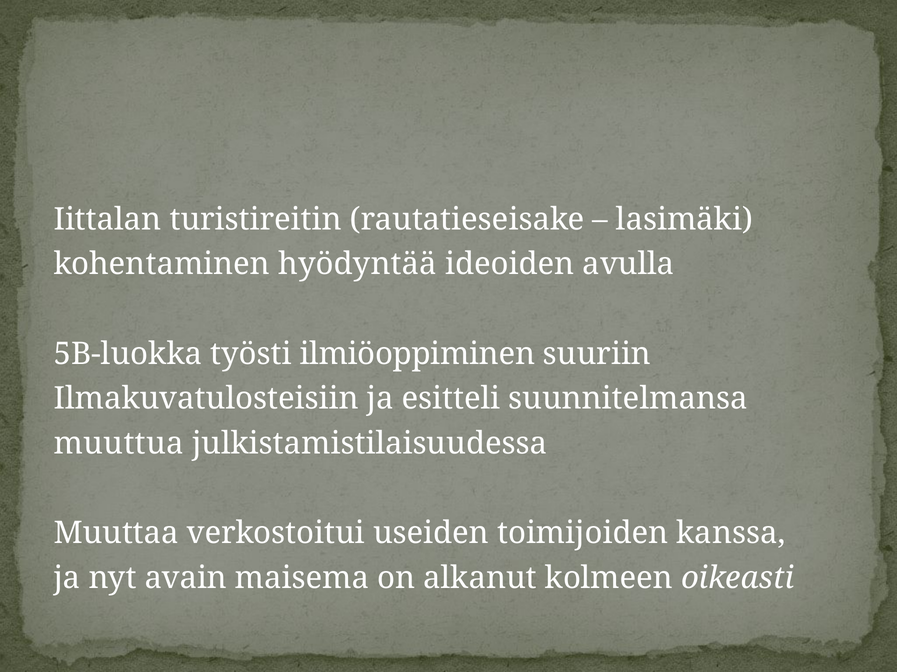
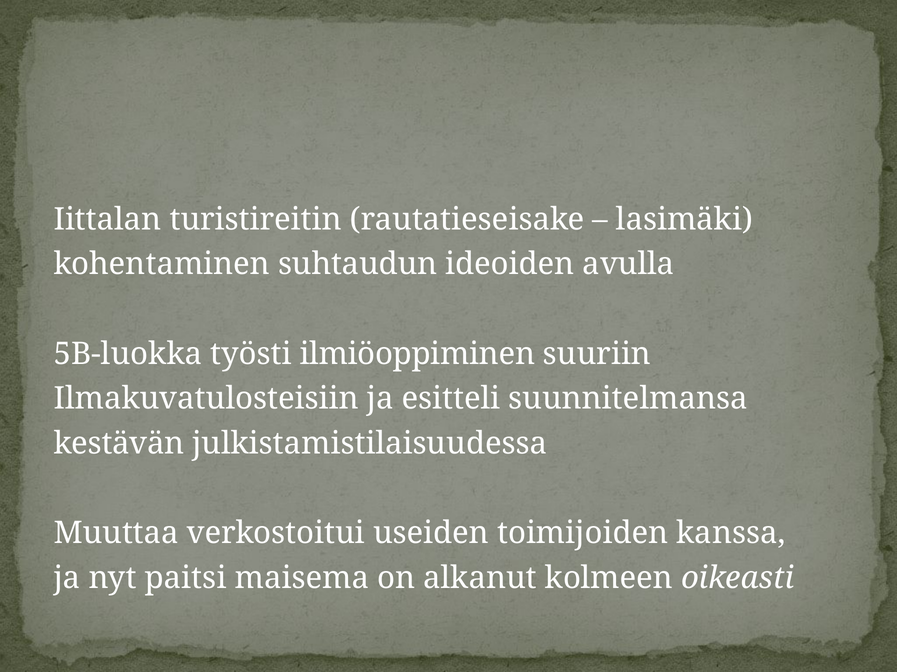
hyödyntää: hyödyntää -> suhtaudun (358, 264)
muuttua: muuttua -> kestävän (119, 444)
avain: avain -> paitsi (186, 578)
